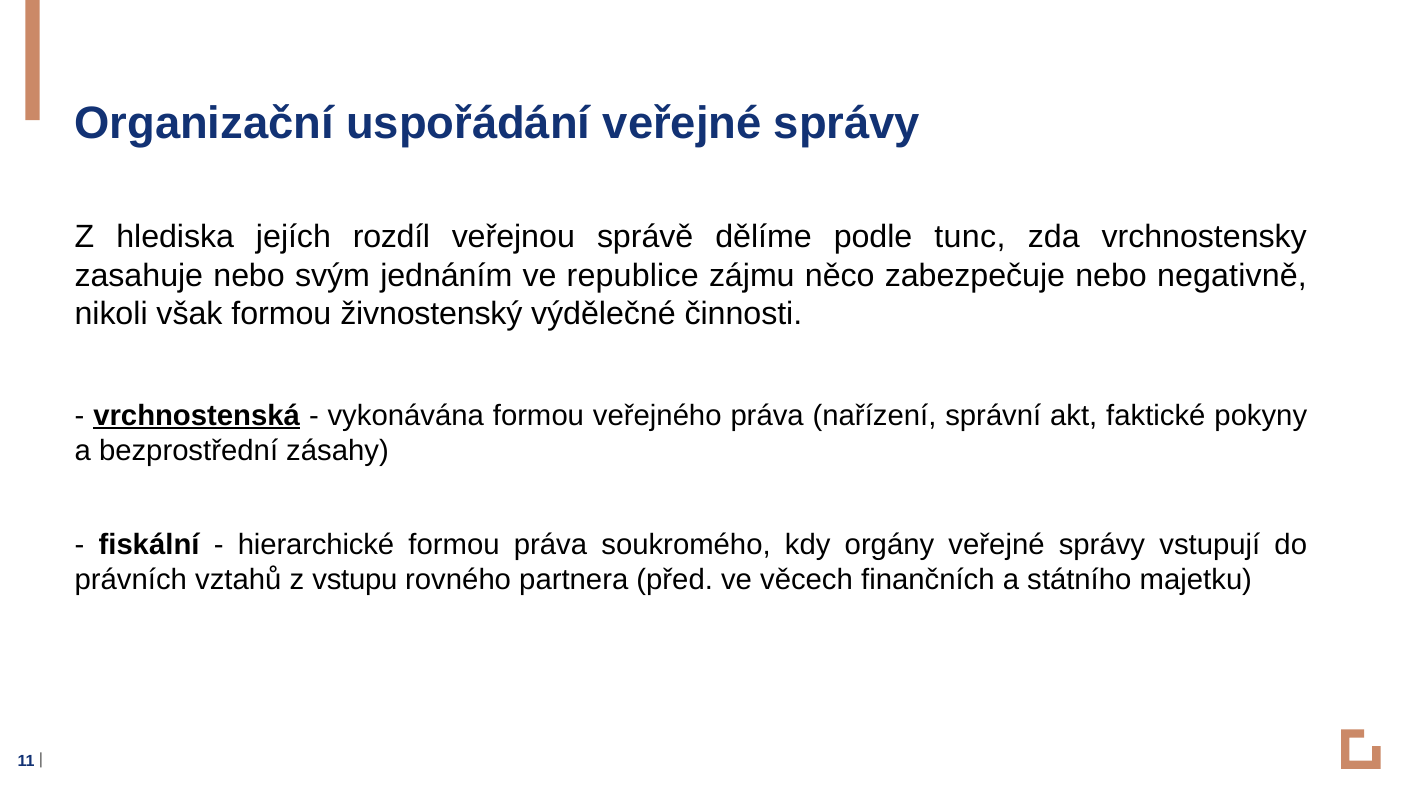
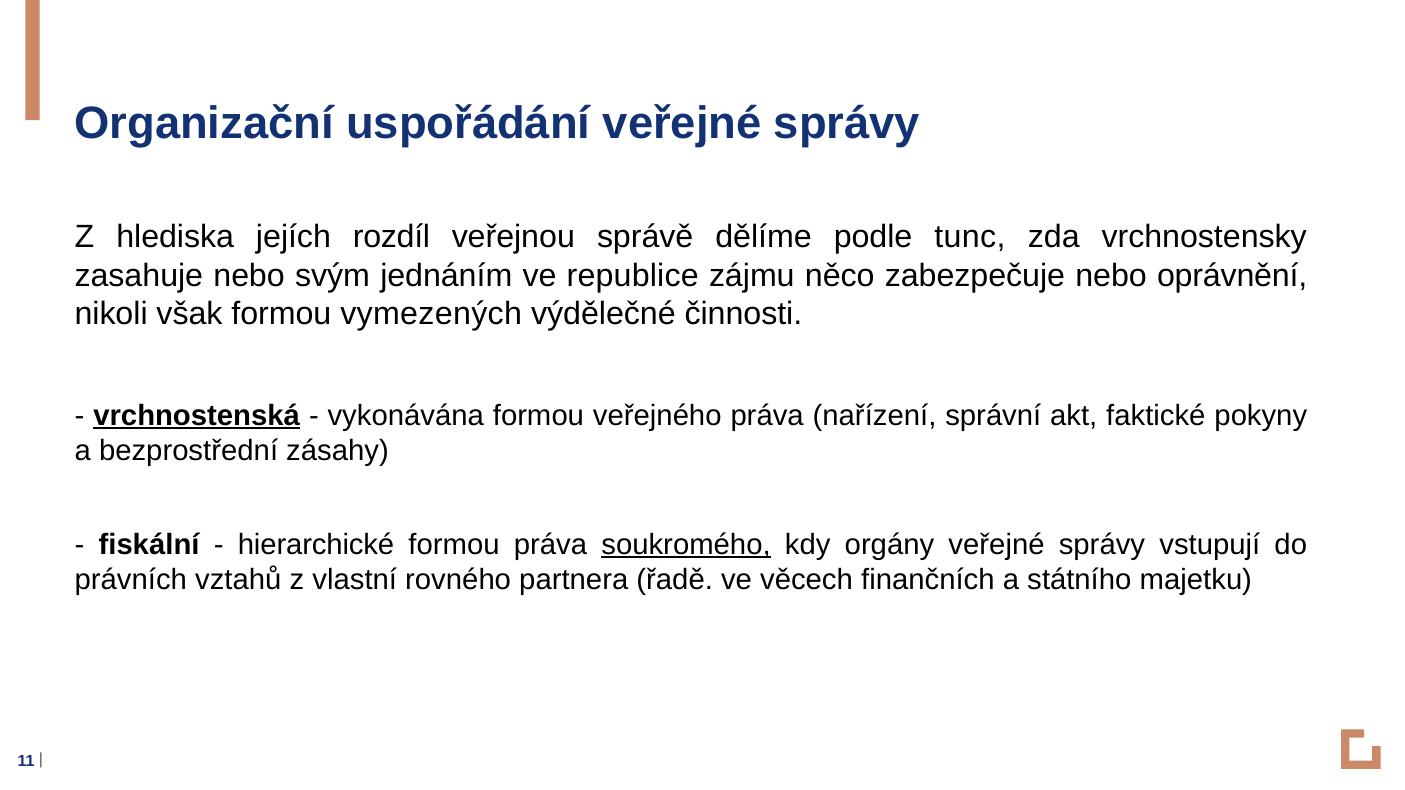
negativně: negativně -> oprávnění (1232, 276)
živnostenský: živnostenský -> vymezených (431, 314)
soukromého underline: none -> present (686, 545)
vstupu: vstupu -> vlastní (355, 580)
před: před -> řadě (675, 580)
